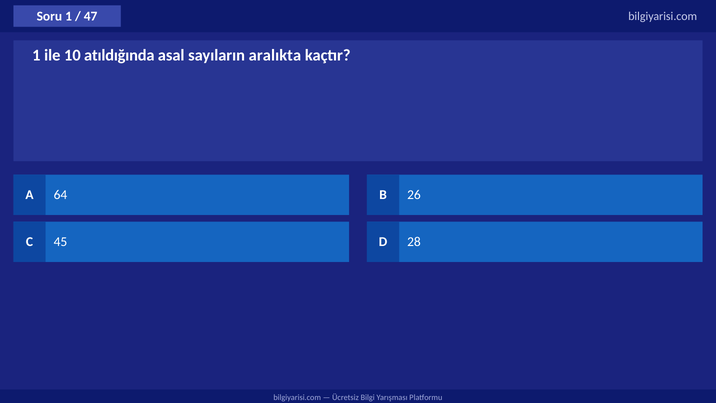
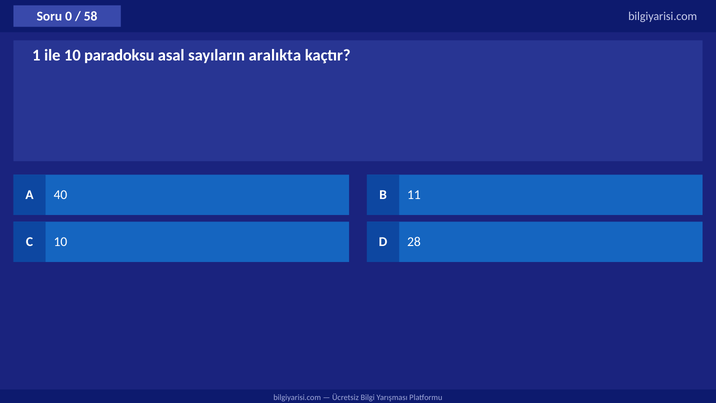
Soru 1: 1 -> 0 (69, 16)
47: 47 -> 58 (91, 16)
atıldığında: atıldığında -> paradoksu (119, 55)
64: 64 -> 40 (60, 195)
26: 26 -> 11 (414, 195)
C 45: 45 -> 10 (60, 242)
